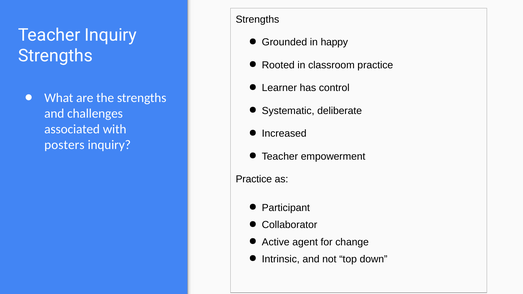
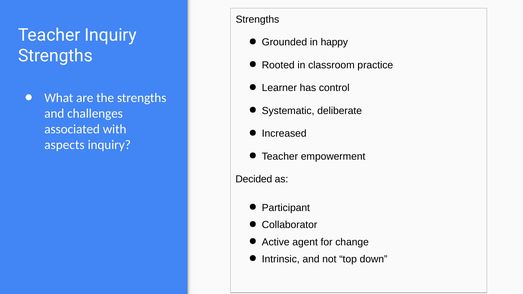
posters: posters -> aspects (64, 145)
Practice: Practice -> Decided (254, 179)
